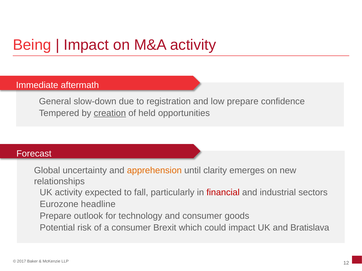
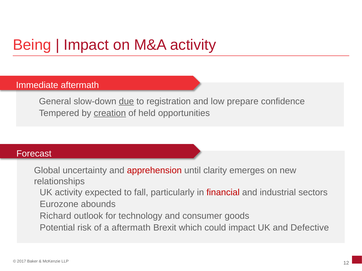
due underline: none -> present (126, 102)
apprehension colour: orange -> red (154, 171)
headline: headline -> abounds (98, 204)
Prepare: Prepare -> Richard (56, 216)
a consumer: consumer -> aftermath (131, 228)
Bratislava: Bratislava -> Defective (310, 228)
